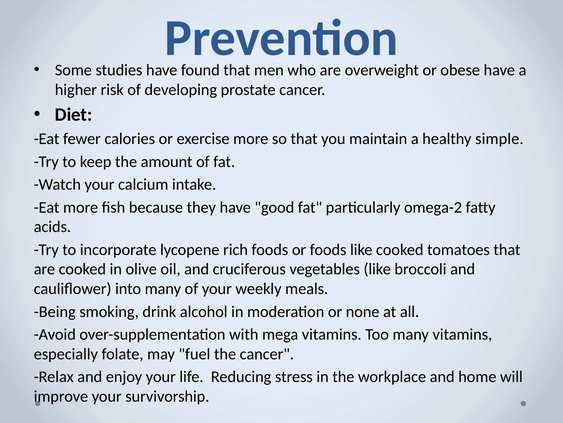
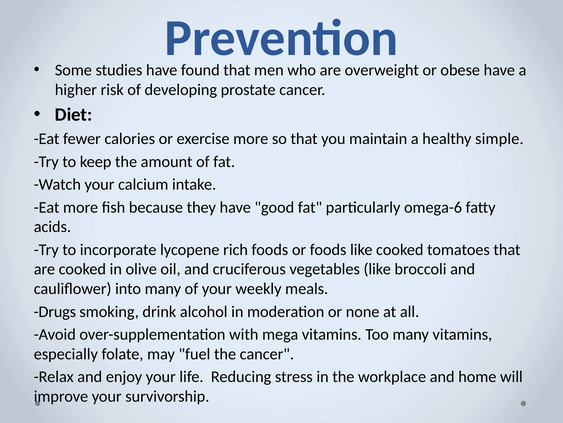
omega-2: omega-2 -> omega-6 (433, 207)
Being: Being -> Drugs (55, 311)
